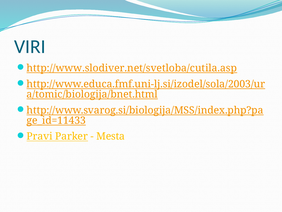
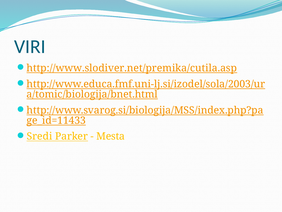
http://www.slodiver.net/svetloba/cutila.asp: http://www.slodiver.net/svetloba/cutila.asp -> http://www.slodiver.net/premika/cutila.asp (132, 68)
Pravi: Pravi -> Sredi (39, 136)
